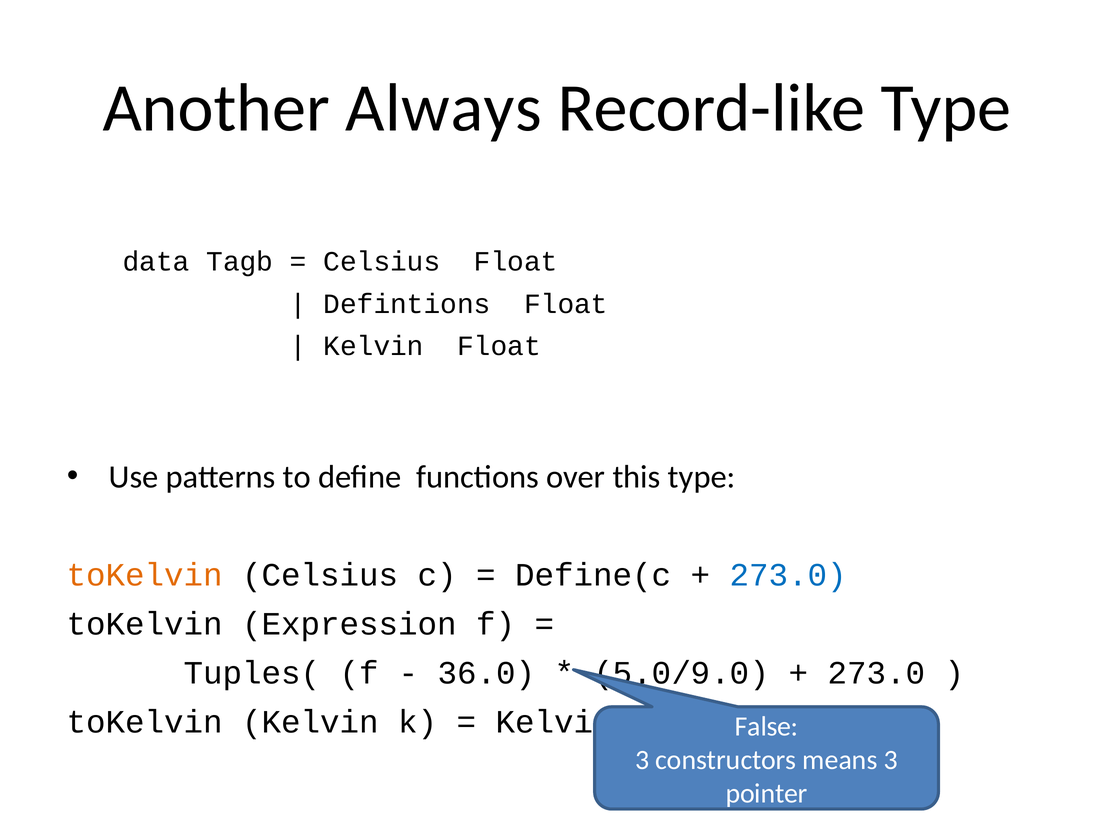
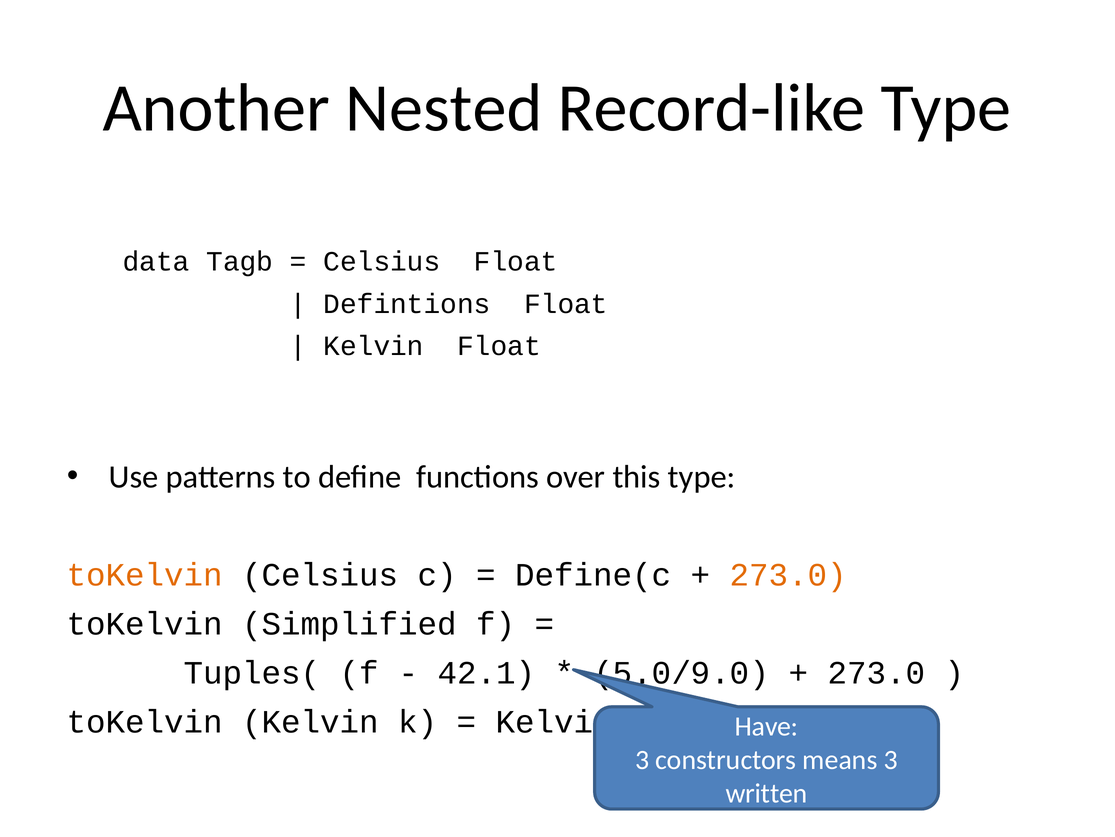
Always: Always -> Nested (444, 108)
273.0 colour: blue -> orange (788, 574)
Expression: Expression -> Simplified (350, 623)
36.0: 36.0 -> 42.1 (486, 672)
False: False -> Have (767, 726)
pointer: pointer -> written (767, 793)
